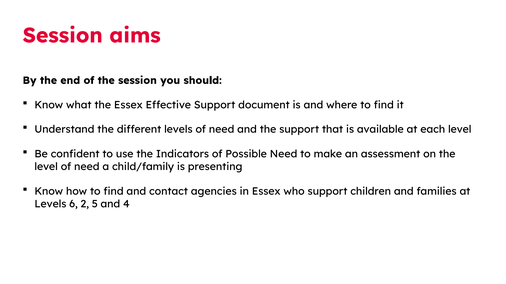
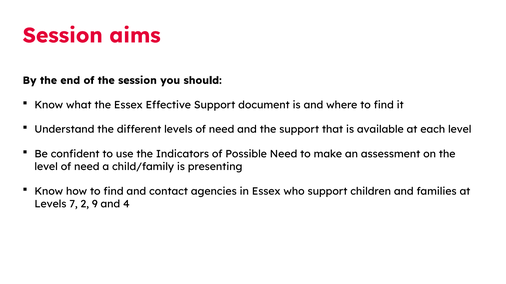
6: 6 -> 7 (73, 204)
5: 5 -> 9 (95, 204)
